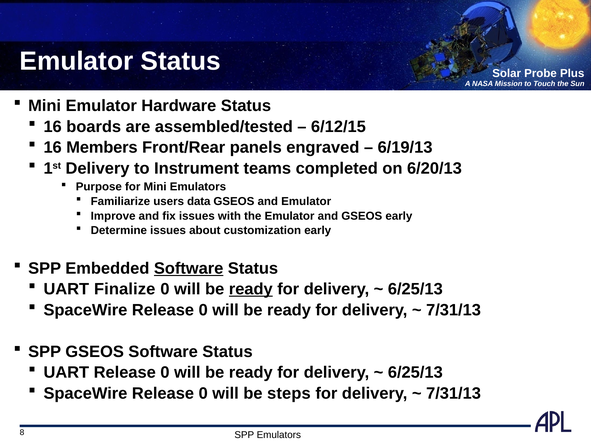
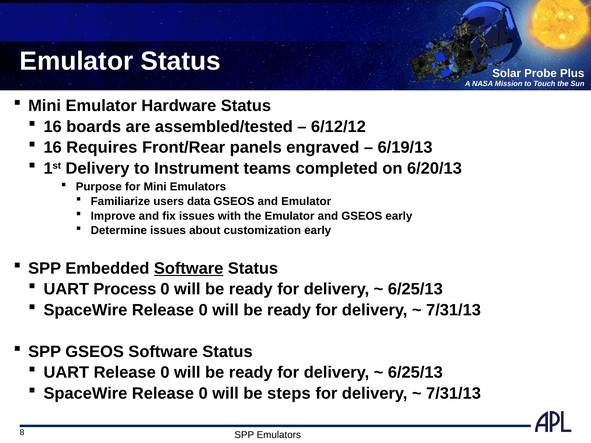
6/12/15: 6/12/15 -> 6/12/12 (338, 127)
Members: Members -> Requires (102, 148)
Finalize: Finalize -> Process (125, 289)
ready underline: present -> none (251, 289)
